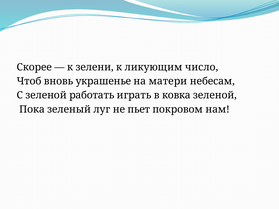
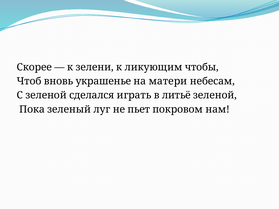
число: число -> чтобы (202, 67)
работать: работать -> сделался (92, 95)
ковка: ковка -> литьё (176, 95)
